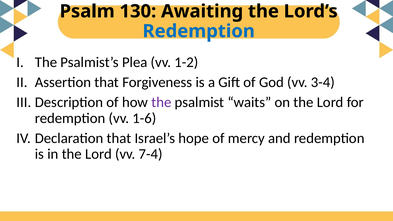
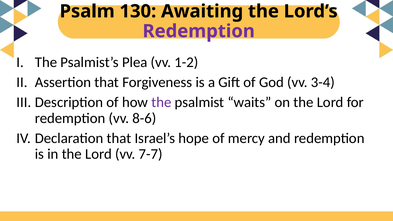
Redemption colour: blue -> purple (199, 31)
1-6: 1-6 -> 8-6 (144, 118)
7-4: 7-4 -> 7-7 (151, 154)
